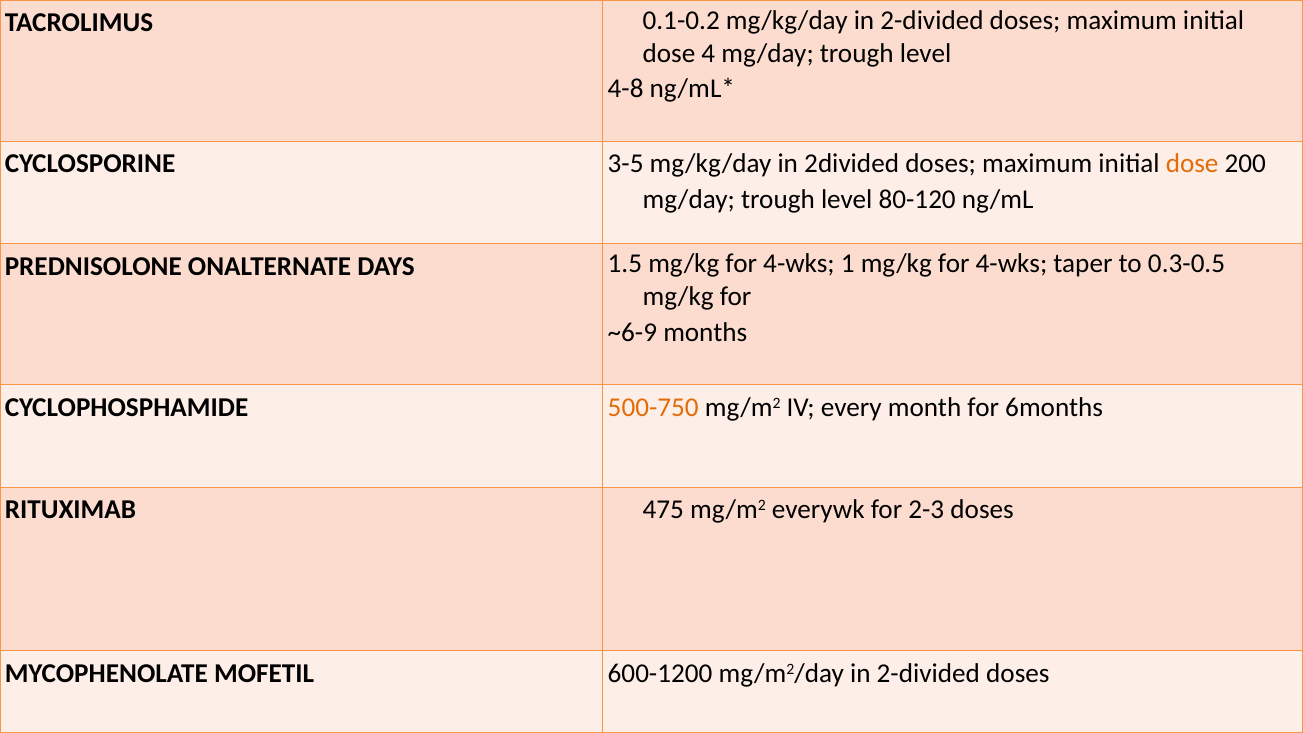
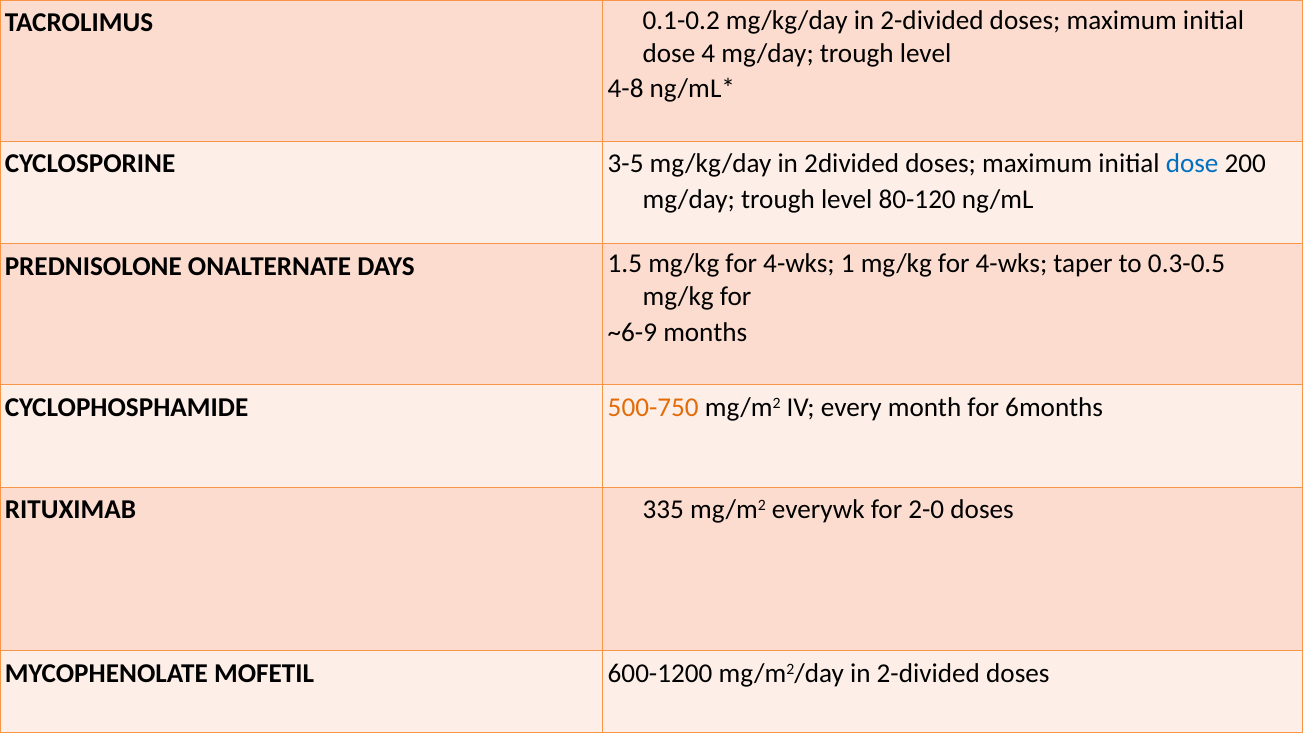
dose colour: orange -> blue (1192, 164)
475: 475 -> 335 (663, 510)
2-3: 2-3 -> 2-0 (926, 510)
